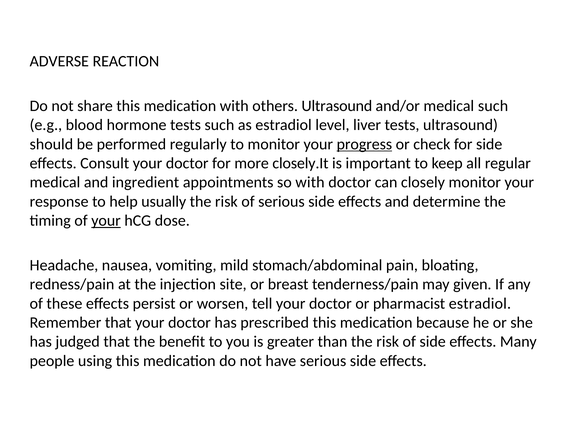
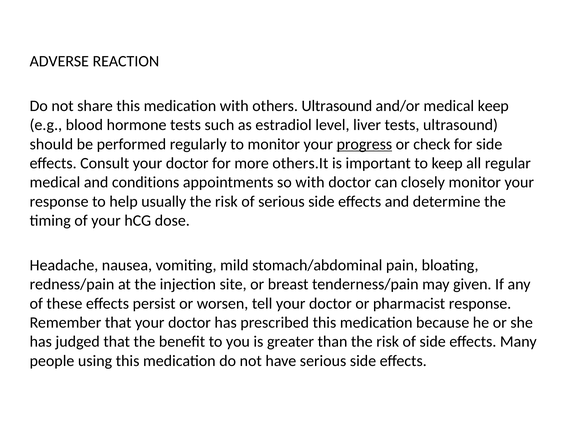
medical such: such -> keep (493, 106)
closely.It: closely.It -> others.It (300, 163)
ingredient: ingredient -> conditions (146, 183)
your underline: present -> none (106, 221)
pharmacist estradiol: estradiol -> response (480, 304)
